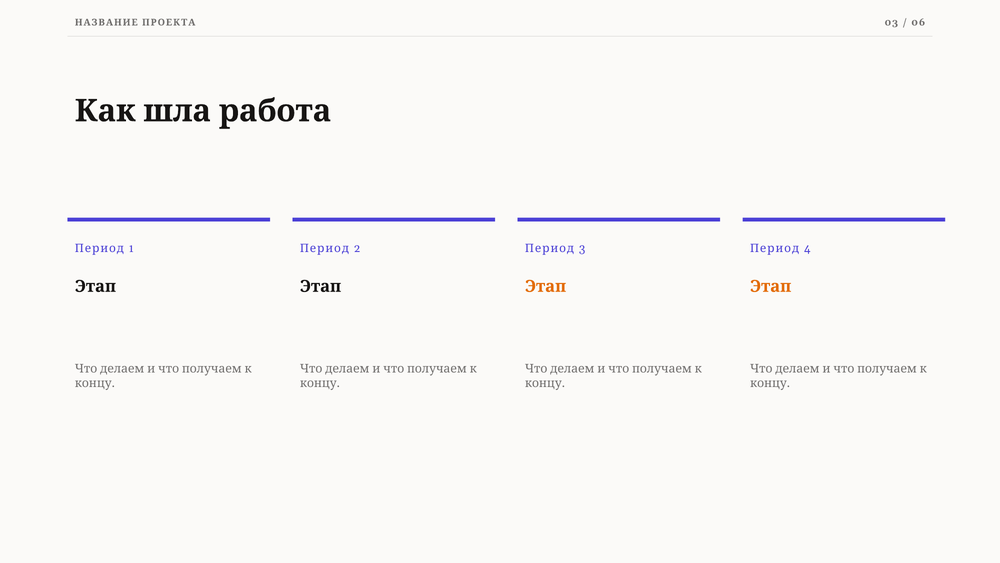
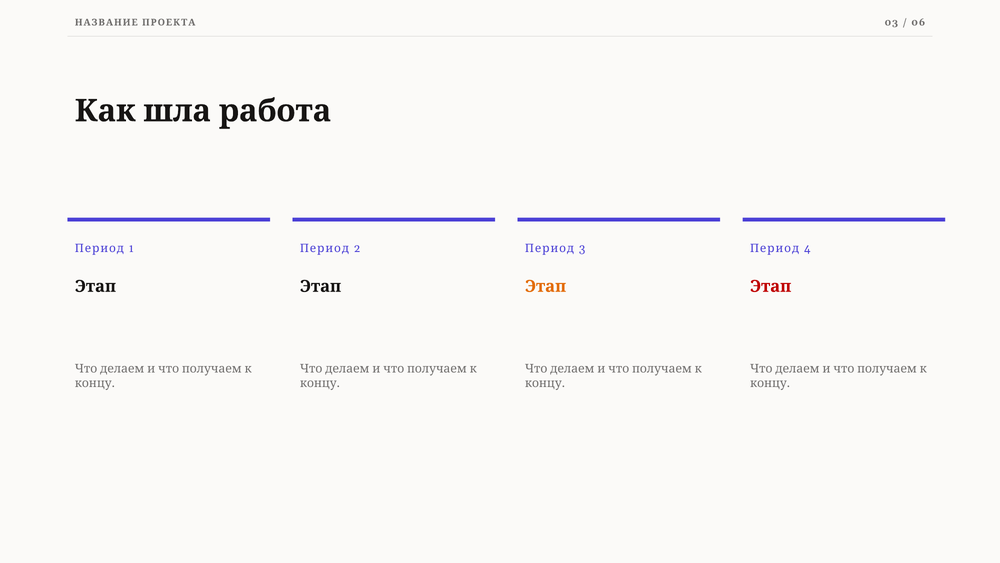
Этап colour: orange -> red (771, 286)
